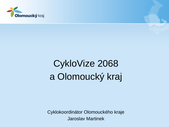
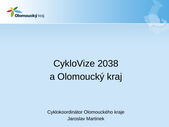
2068: 2068 -> 2038 (108, 63)
